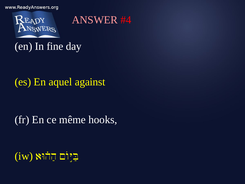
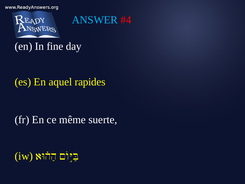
ANSWER colour: pink -> light blue (95, 20)
against: against -> rapides (90, 82)
hooks: hooks -> suerte (103, 120)
